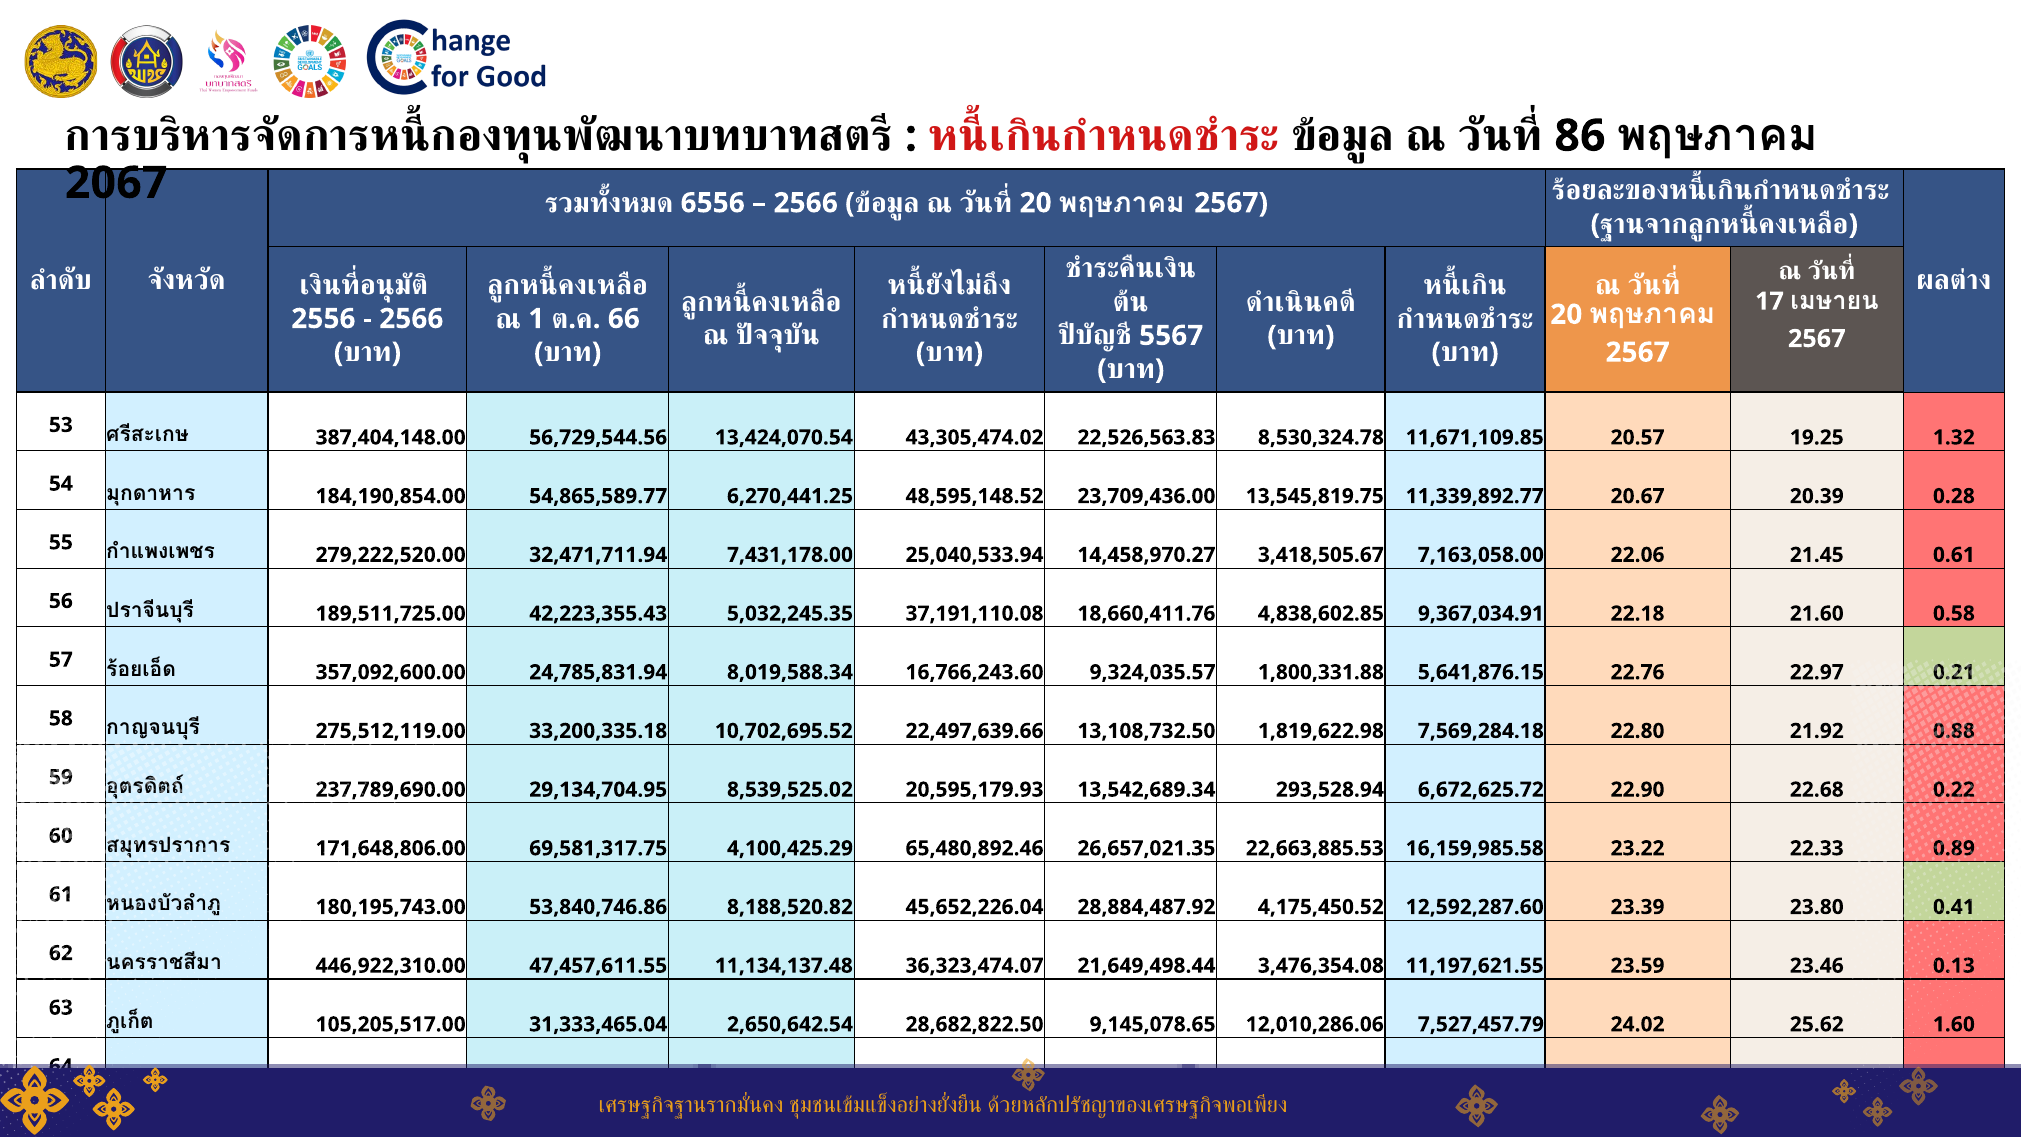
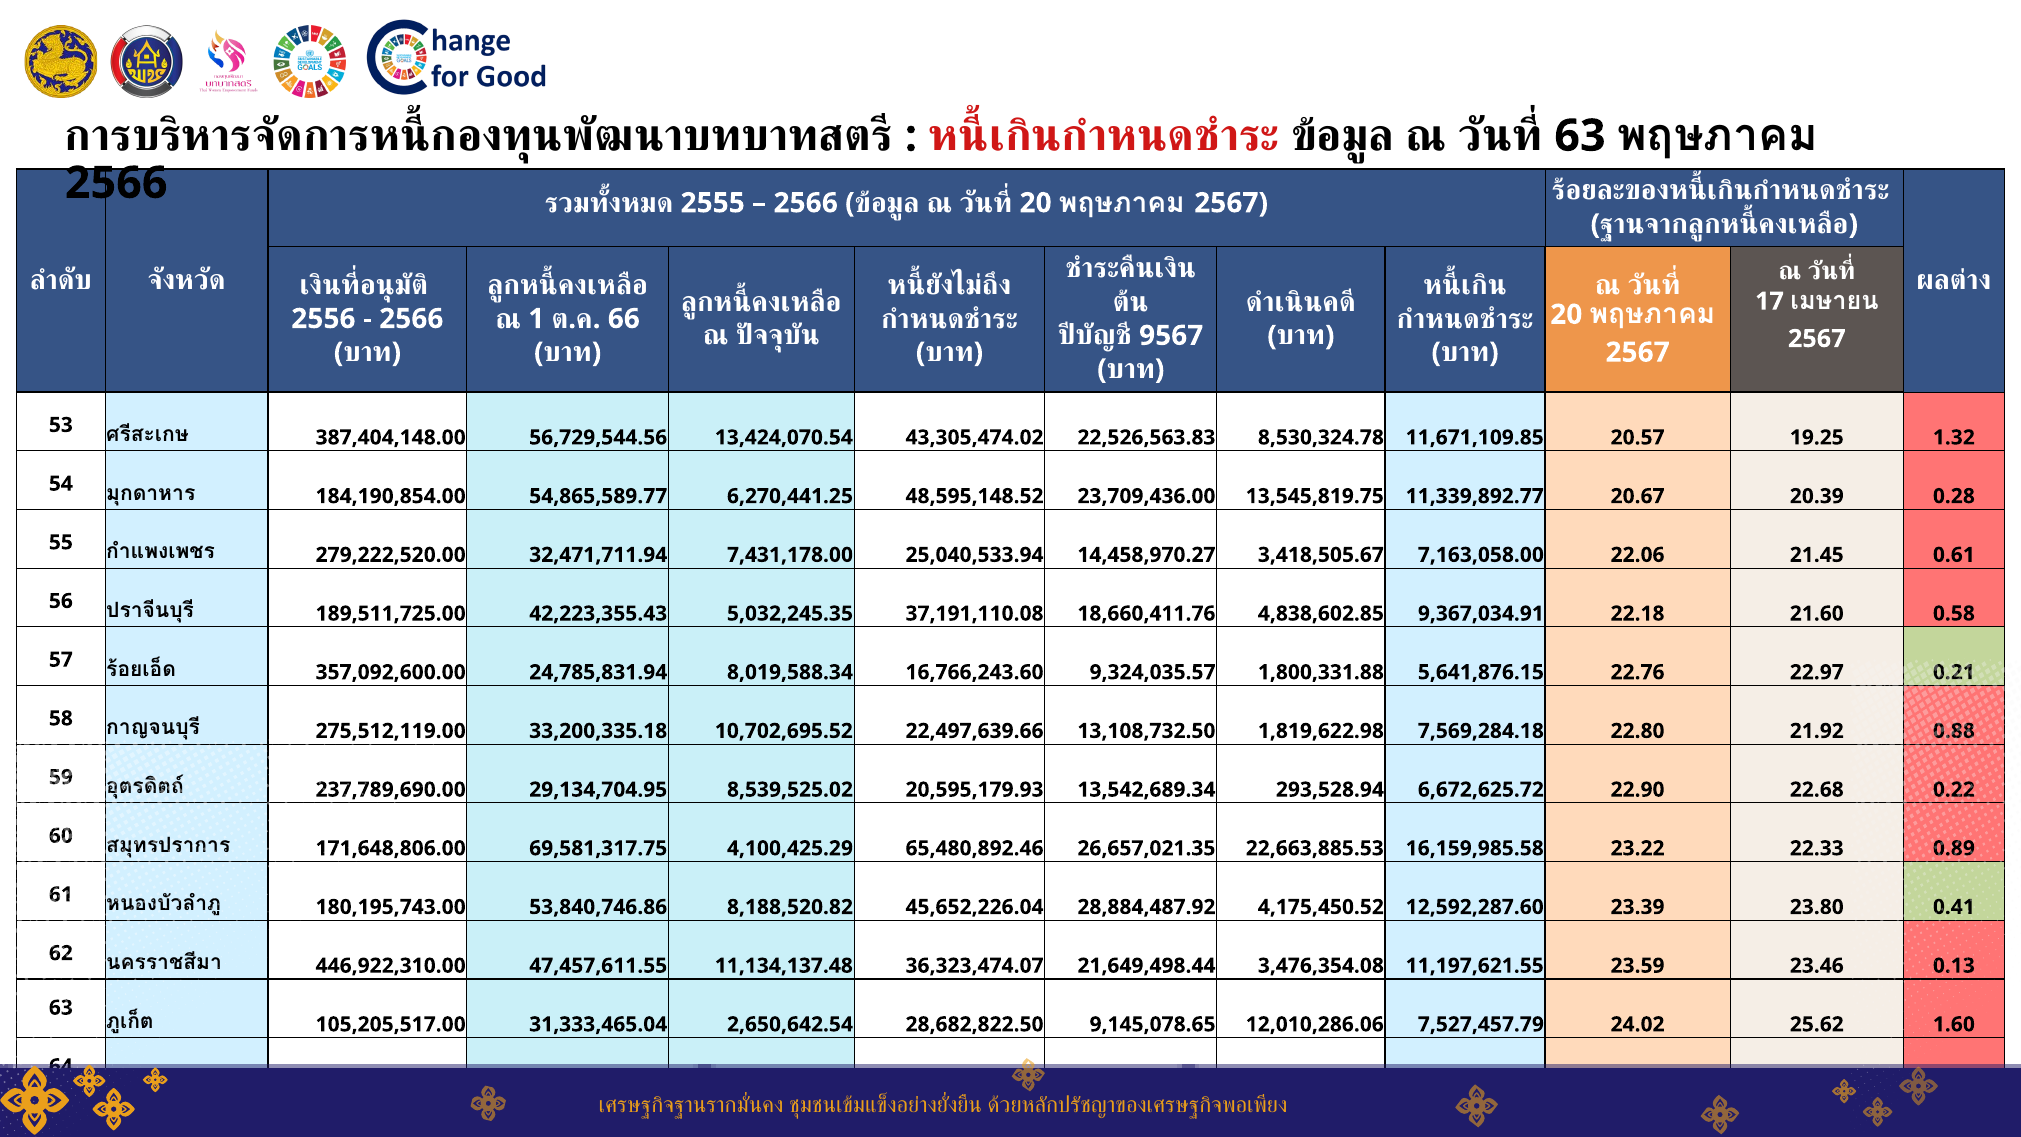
86: 86 -> 63 (1580, 136)
2067: 2067 -> 2566 (116, 183)
6556: 6556 -> 2555 (713, 203)
5567: 5567 -> 9567 (1171, 336)
